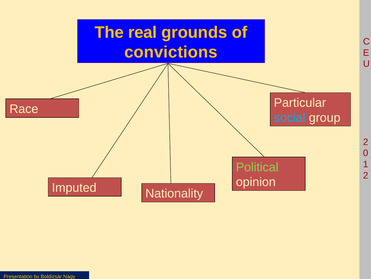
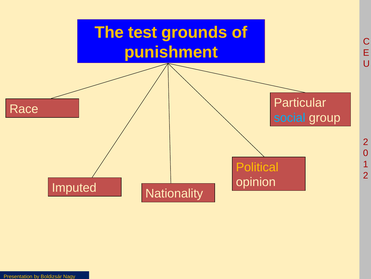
real: real -> test (143, 32)
convictions: convictions -> punishment (171, 52)
Political colour: light green -> yellow (257, 167)
